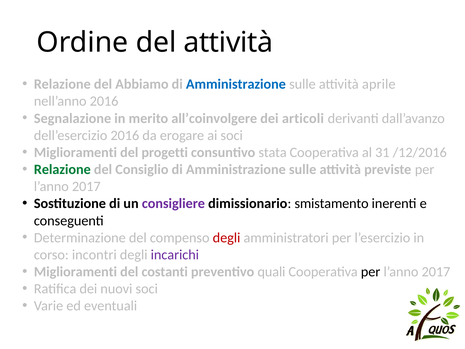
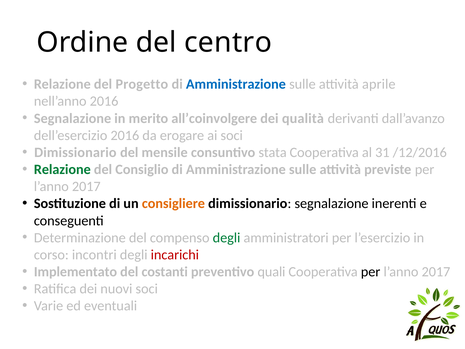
del attività: attività -> centro (228, 43)
Abbiamo: Abbiamo -> Progetto (142, 84)
articoli: articoli -> qualità (303, 118)
Miglioramenti: Miglioramenti -> Dimissionario (75, 152)
progetti: progetti -> mensile (165, 152)
consigliere colour: purple -> orange (173, 203)
dimissionario smistamento: smistamento -> segnalazione (332, 203)
degli colour: red -> green (227, 238)
incarichi colour: purple -> red (175, 255)
Miglioramenti: Miglioramenti -> Implementato (75, 272)
